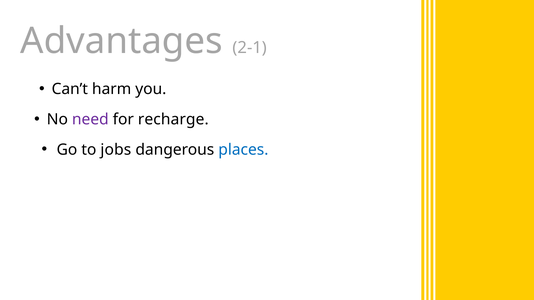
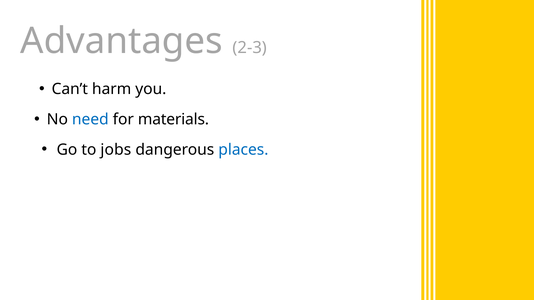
2-1: 2-1 -> 2-3 (250, 48)
need colour: purple -> blue (90, 120)
recharge: recharge -> materials (173, 120)
